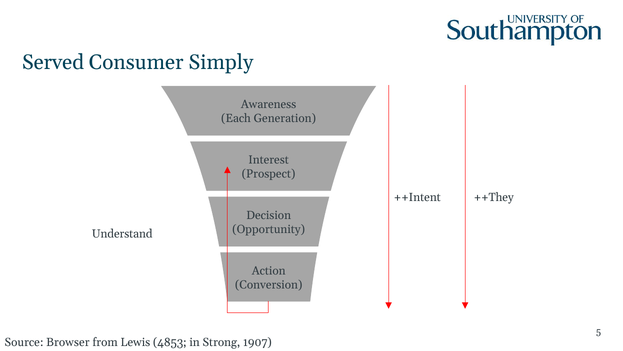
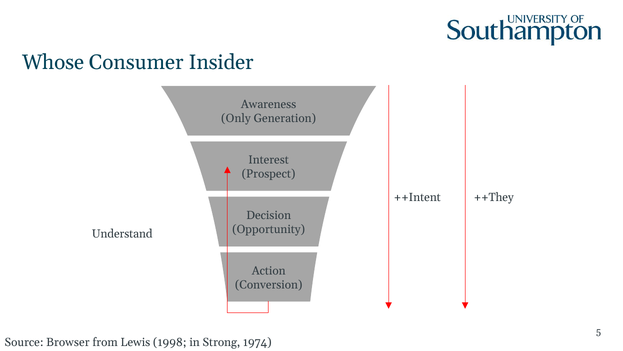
Served: Served -> Whose (53, 62)
Simply: Simply -> Insider (221, 62)
Each: Each -> Only (236, 118)
4853: 4853 -> 1998 (170, 342)
1907: 1907 -> 1974 (257, 342)
